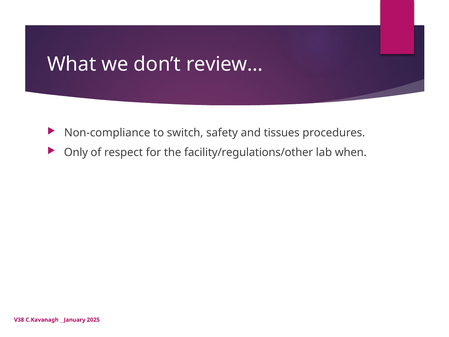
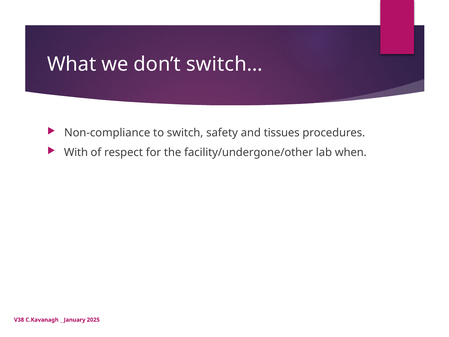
review…: review… -> switch… (224, 64)
Only: Only -> With (76, 152)
facility/regulations/other: facility/regulations/other -> facility/undergone/other (249, 152)
